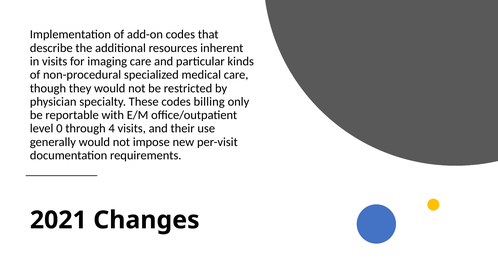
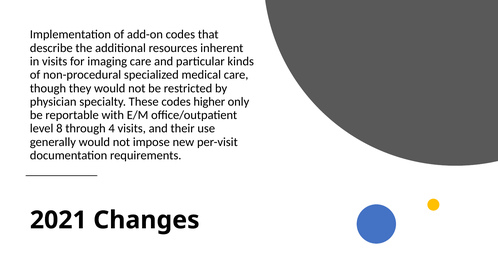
billing: billing -> higher (209, 102)
0: 0 -> 8 (59, 129)
